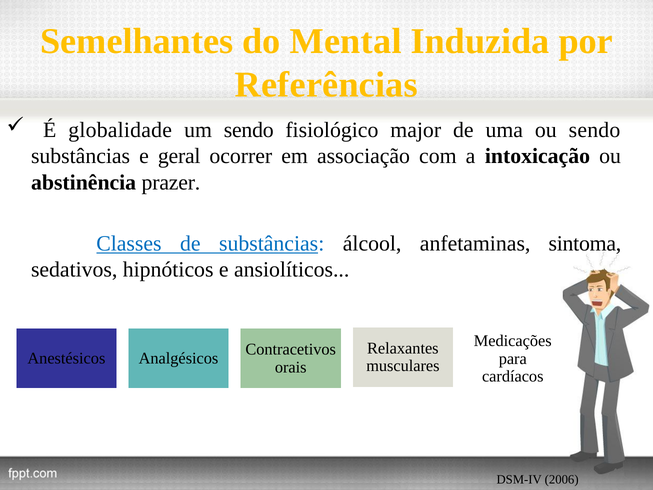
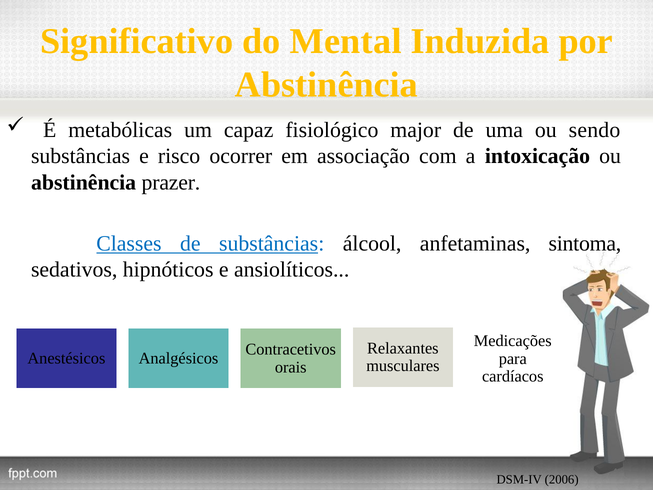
Semelhantes: Semelhantes -> Significativo (137, 41)
Referências: Referências -> Abstinência (326, 85)
globalidade: globalidade -> metabólicas (120, 130)
um sendo: sendo -> capaz (249, 130)
geral: geral -> risco (179, 156)
